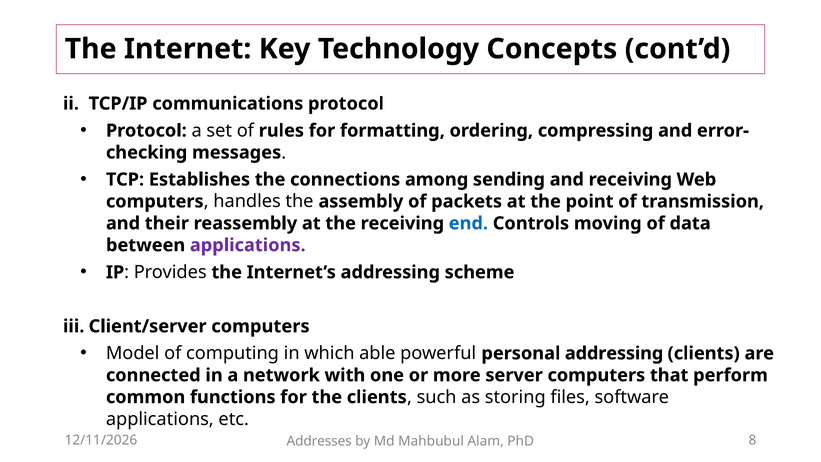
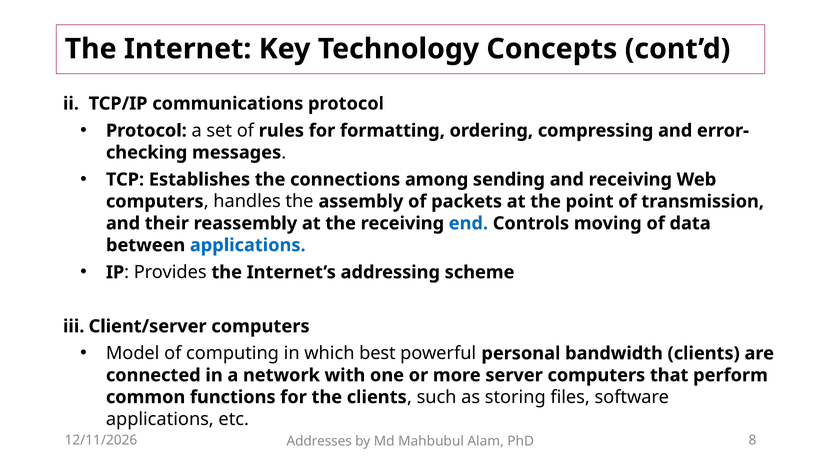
applications colour: purple -> blue (248, 245)
able: able -> best (377, 353)
personal addressing: addressing -> bandwidth (614, 353)
